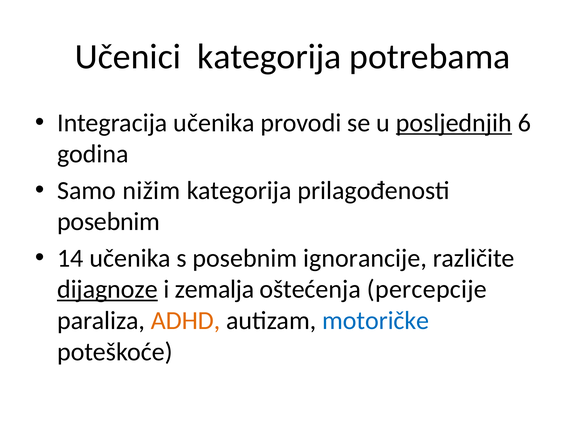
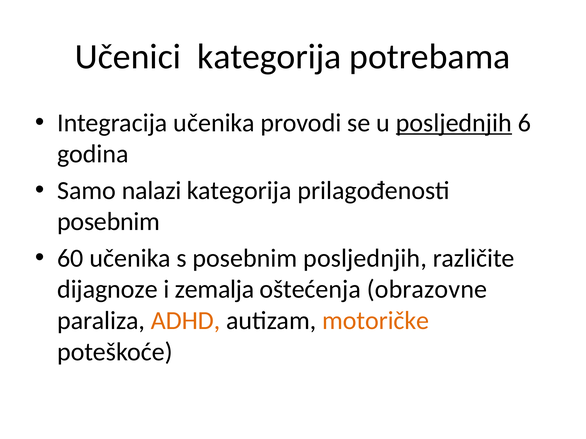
nižim: nižim -> nalazi (152, 191)
14: 14 -> 60 (70, 258)
posebnim ignorancije: ignorancije -> posljednjih (365, 258)
dijagnoze underline: present -> none (107, 290)
percepcije: percepcije -> obrazovne (427, 290)
motoričke colour: blue -> orange (376, 321)
